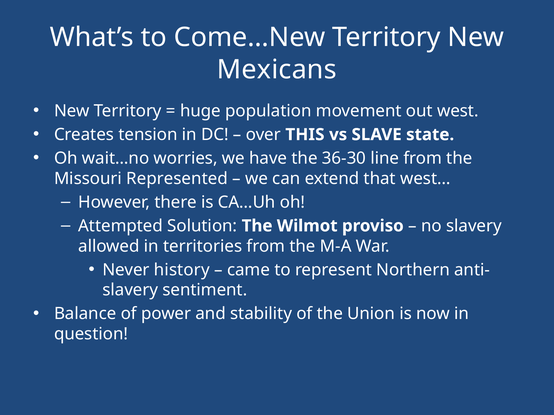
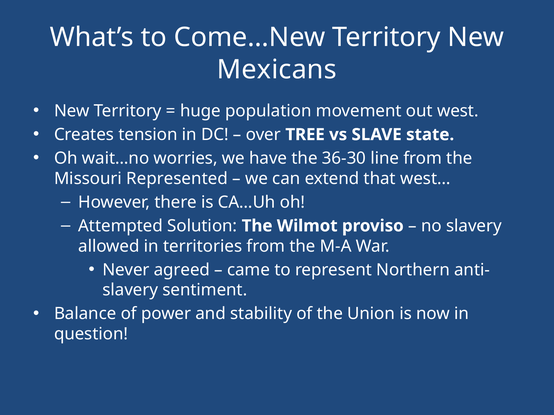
THIS: THIS -> TREE (305, 135)
history: history -> agreed (182, 270)
